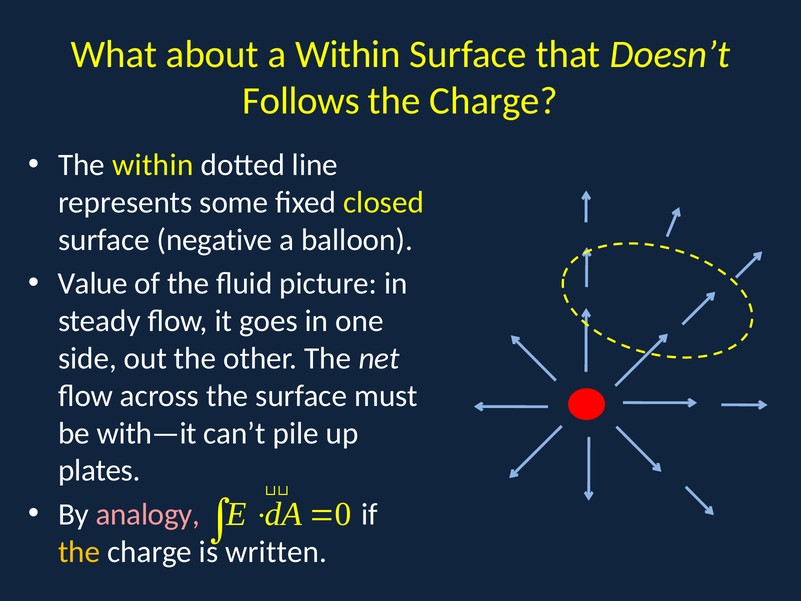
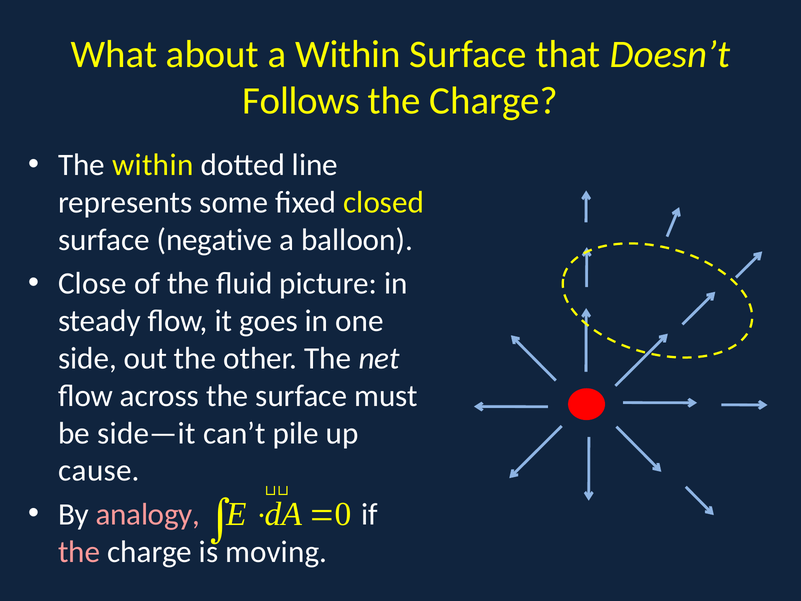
Value: Value -> Close (92, 284)
with—it: with—it -> side—it (146, 433)
plates: plates -> cause (99, 471)
the colour: yellow -> pink (79, 552)
written: written -> moving (276, 552)
